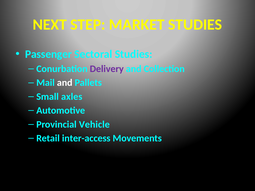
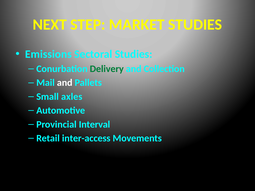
Passenger: Passenger -> Emissions (48, 54)
Delivery colour: purple -> green (107, 69)
Vehicle: Vehicle -> Interval (94, 125)
